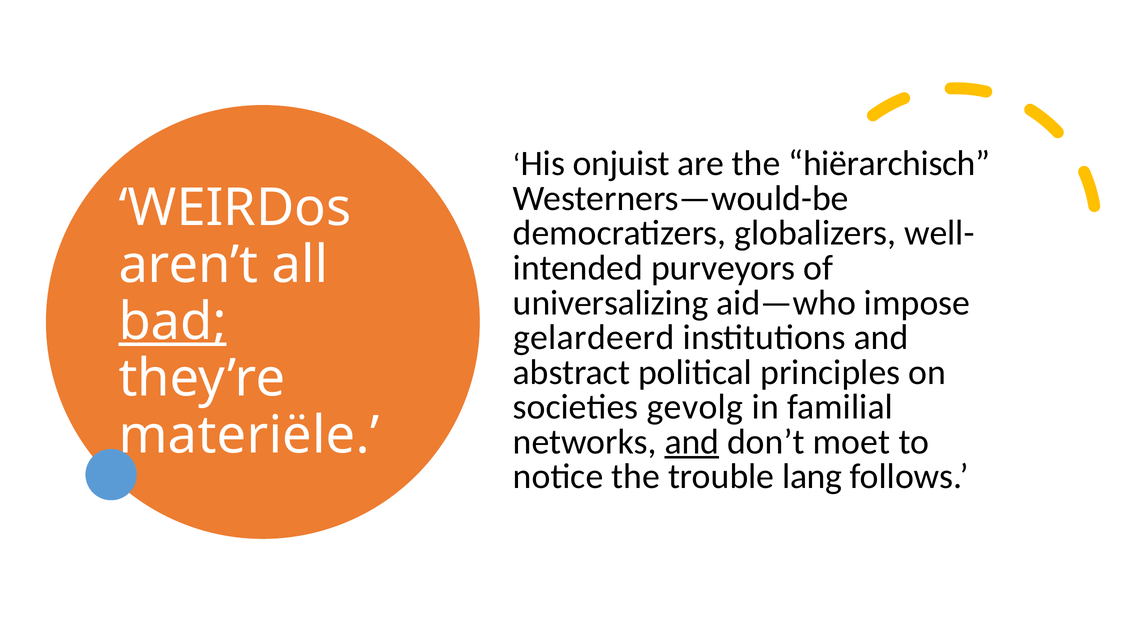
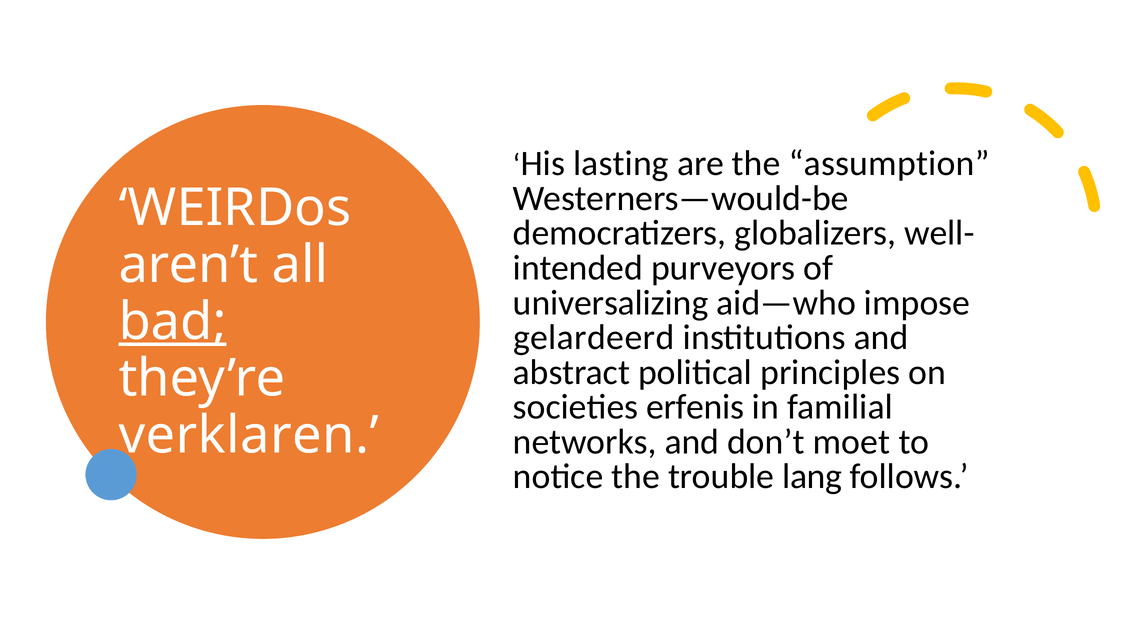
onjuist: onjuist -> lasting (621, 164)
hiërarchisch: hiërarchisch -> assumption (889, 164)
gevolg: gevolg -> erfenis (695, 407)
materiële: materiële -> verklaren (249, 435)
and underline: present -> none (692, 442)
